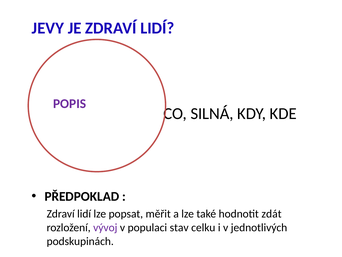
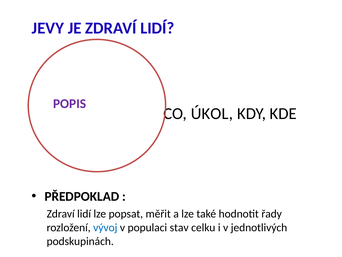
SILNÁ: SILNÁ -> ÚKOL (212, 114)
zdát: zdát -> řady (272, 213)
vývoj colour: purple -> blue (105, 227)
